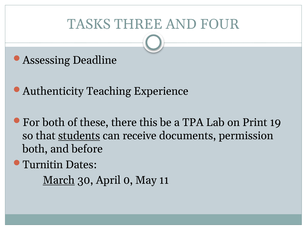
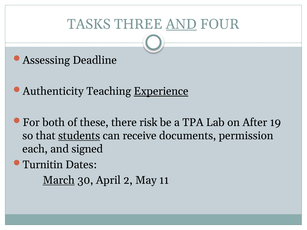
AND underline: none -> present (181, 24)
Experience underline: none -> present (161, 91)
this: this -> risk (148, 123)
Print: Print -> After (255, 123)
both: both -> each (35, 149)
before: before -> signed (87, 149)
0: 0 -> 2 (128, 180)
